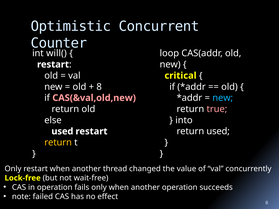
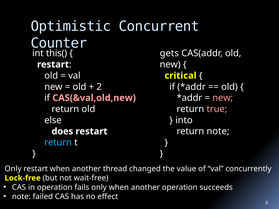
will(: will( -> this( (57, 53)
loop: loop -> gets (169, 53)
8: 8 -> 2 (99, 87)
new colour: light blue -> pink (223, 98)
return used: used -> note (218, 131)
used: used -> does (62, 131)
return colour: yellow -> light blue (58, 143)
